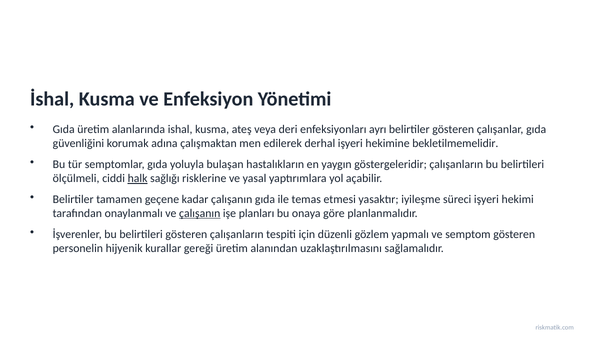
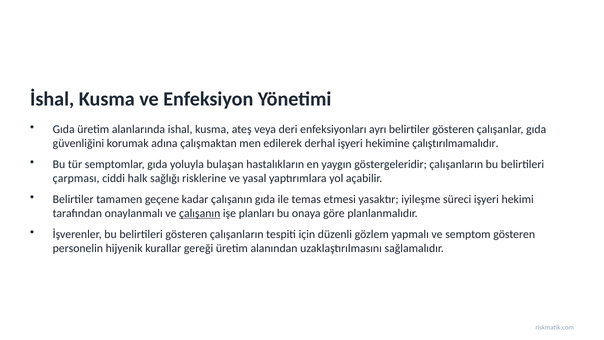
bekletilmemelidir: bekletilmemelidir -> çalıştırılmamalıdır (455, 143)
ölçülmeli: ölçülmeli -> çarpması (76, 178)
halk underline: present -> none (138, 178)
